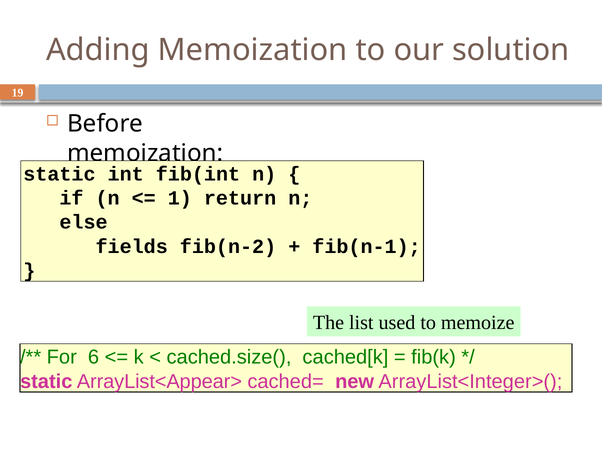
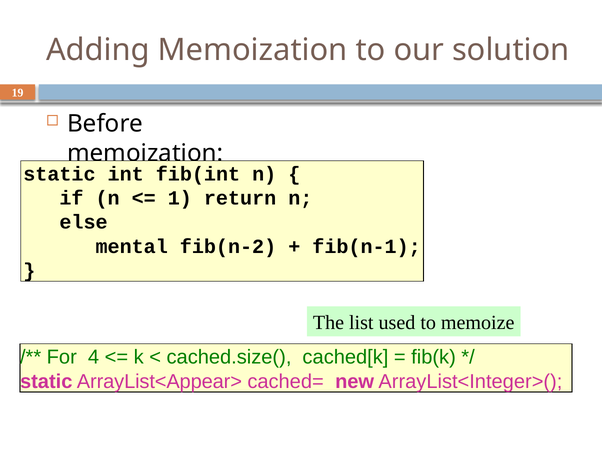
fields: fields -> mental (132, 246)
6: 6 -> 4 (94, 357)
